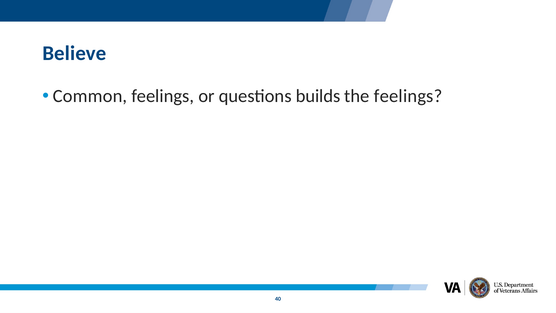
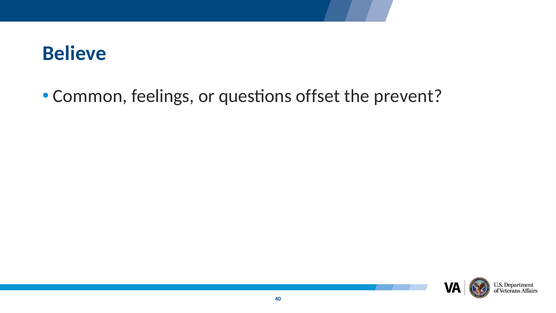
builds: builds -> offset (318, 96)
the feelings: feelings -> prevent (408, 96)
